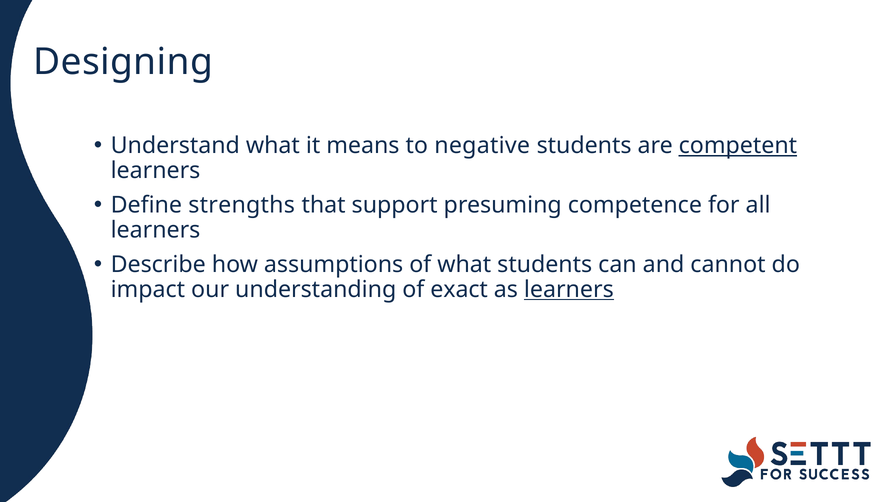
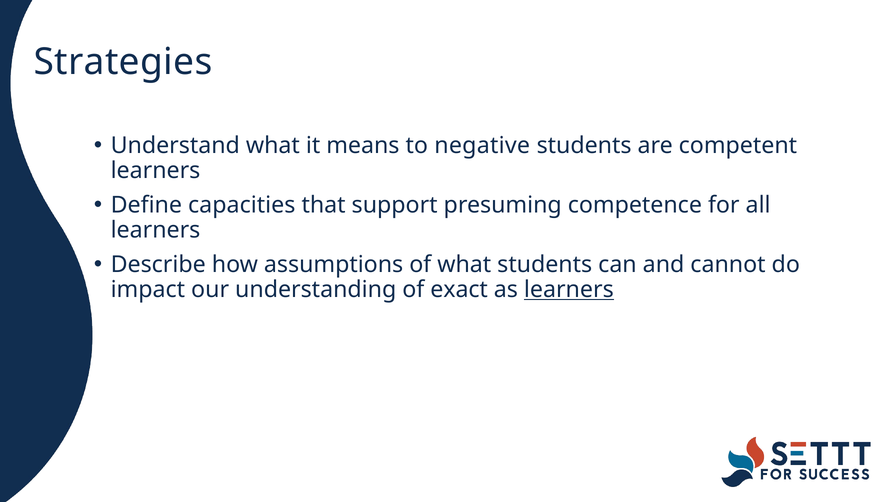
Designing: Designing -> Strategies (123, 62)
competent underline: present -> none (738, 146)
strengths: strengths -> capacities (242, 205)
